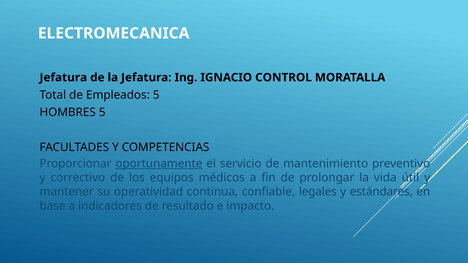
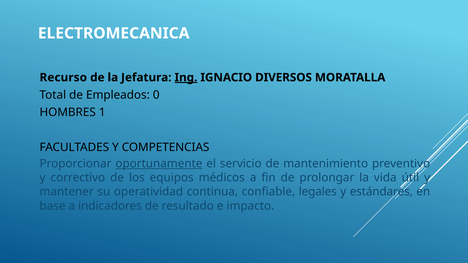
Jefatura: Jefatura -> Recurso (63, 78)
Ing underline: none -> present (186, 78)
CONTROL: CONTROL -> DIVERSOS (284, 78)
Empleados 5: 5 -> 0 (156, 95)
HOMBRES 5: 5 -> 1 (102, 113)
